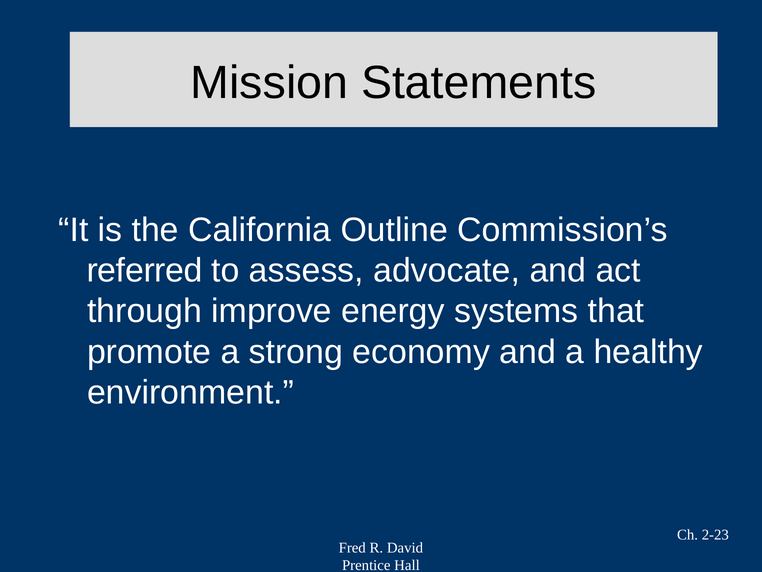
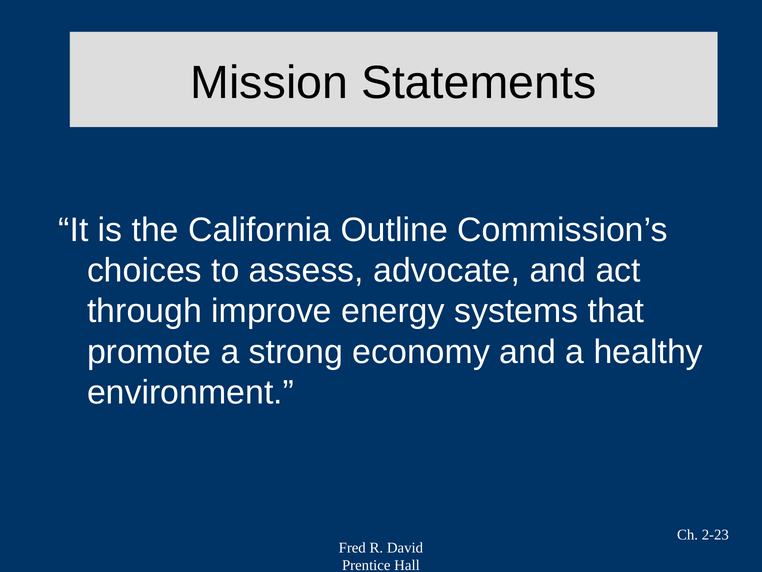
referred: referred -> choices (144, 270)
